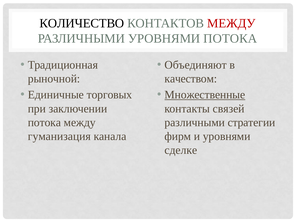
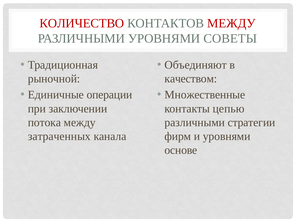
КОЛИЧЕСТВО colour: black -> red (82, 23)
УРОВНЯМИ ПОТОКА: ПОТОКА -> СОВЕТЫ (230, 39)
торговых: торговых -> операции (109, 95)
Множественные underline: present -> none (205, 95)
связей: связей -> цепью (229, 109)
гуманизация: гуманизация -> затраченных (59, 136)
сделке: сделке -> основе (181, 150)
